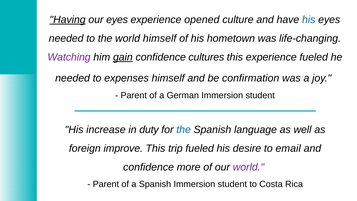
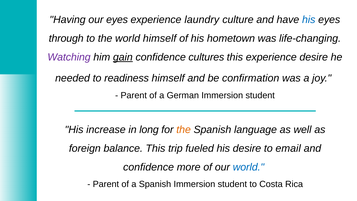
Having underline: present -> none (68, 20)
opened: opened -> laundry (202, 20)
needed: needed -> through (66, 38)
experience fueled: fueled -> desire (314, 57)
expenses: expenses -> readiness (127, 78)
duty: duty -> long (149, 130)
the colour: blue -> orange (184, 130)
improve: improve -> balance (123, 148)
world colour: purple -> blue (249, 167)
